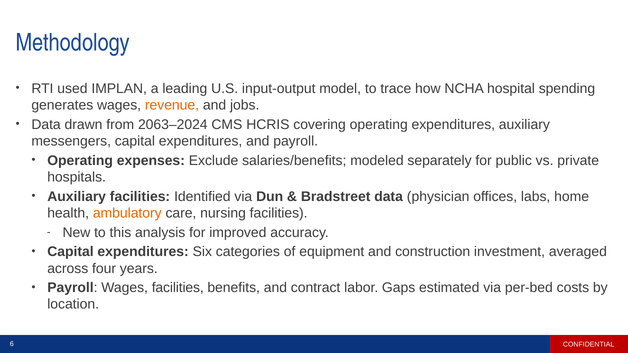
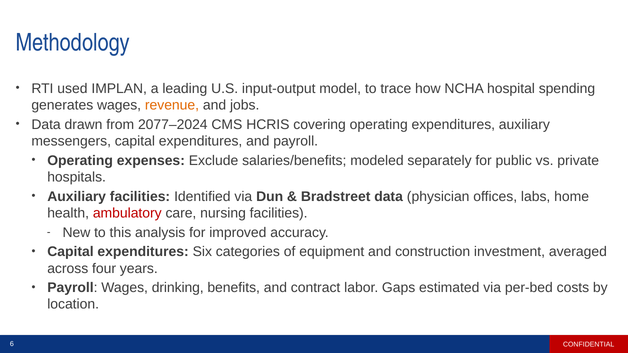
2063–2024: 2063–2024 -> 2077–2024 (173, 125)
ambulatory colour: orange -> red (127, 213)
Wages facilities: facilities -> drinking (178, 288)
